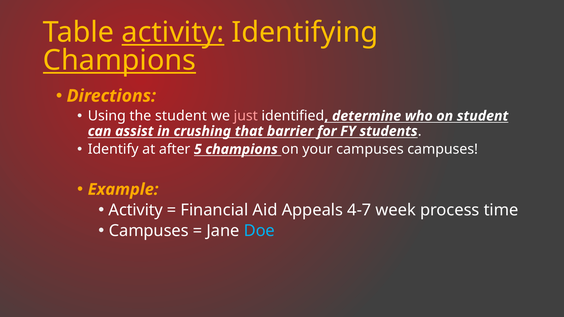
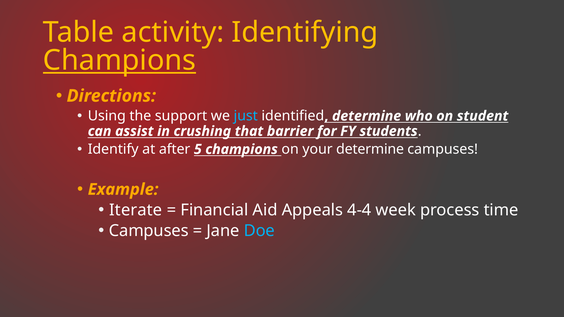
activity underline: present -> none (173, 32)
the student: student -> support (181, 116)
just colour: pink -> light blue (246, 116)
your campuses: campuses -> determine (370, 149)
Activity: Activity -> Iterate (136, 210)
4-7: 4-7 -> 4-4 (359, 210)
